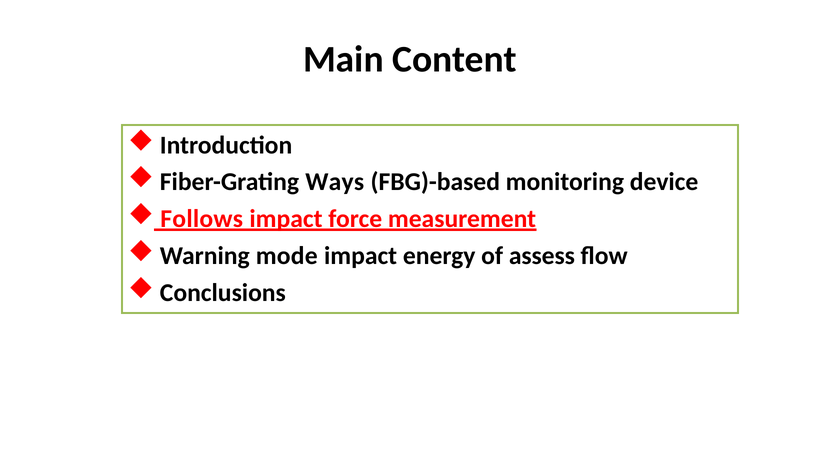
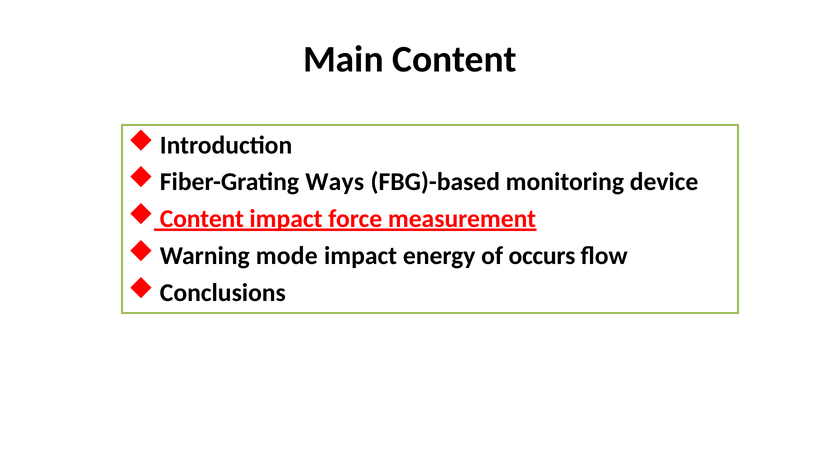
Follows: Follows -> Content (202, 219)
assess: assess -> occurs (542, 256)
